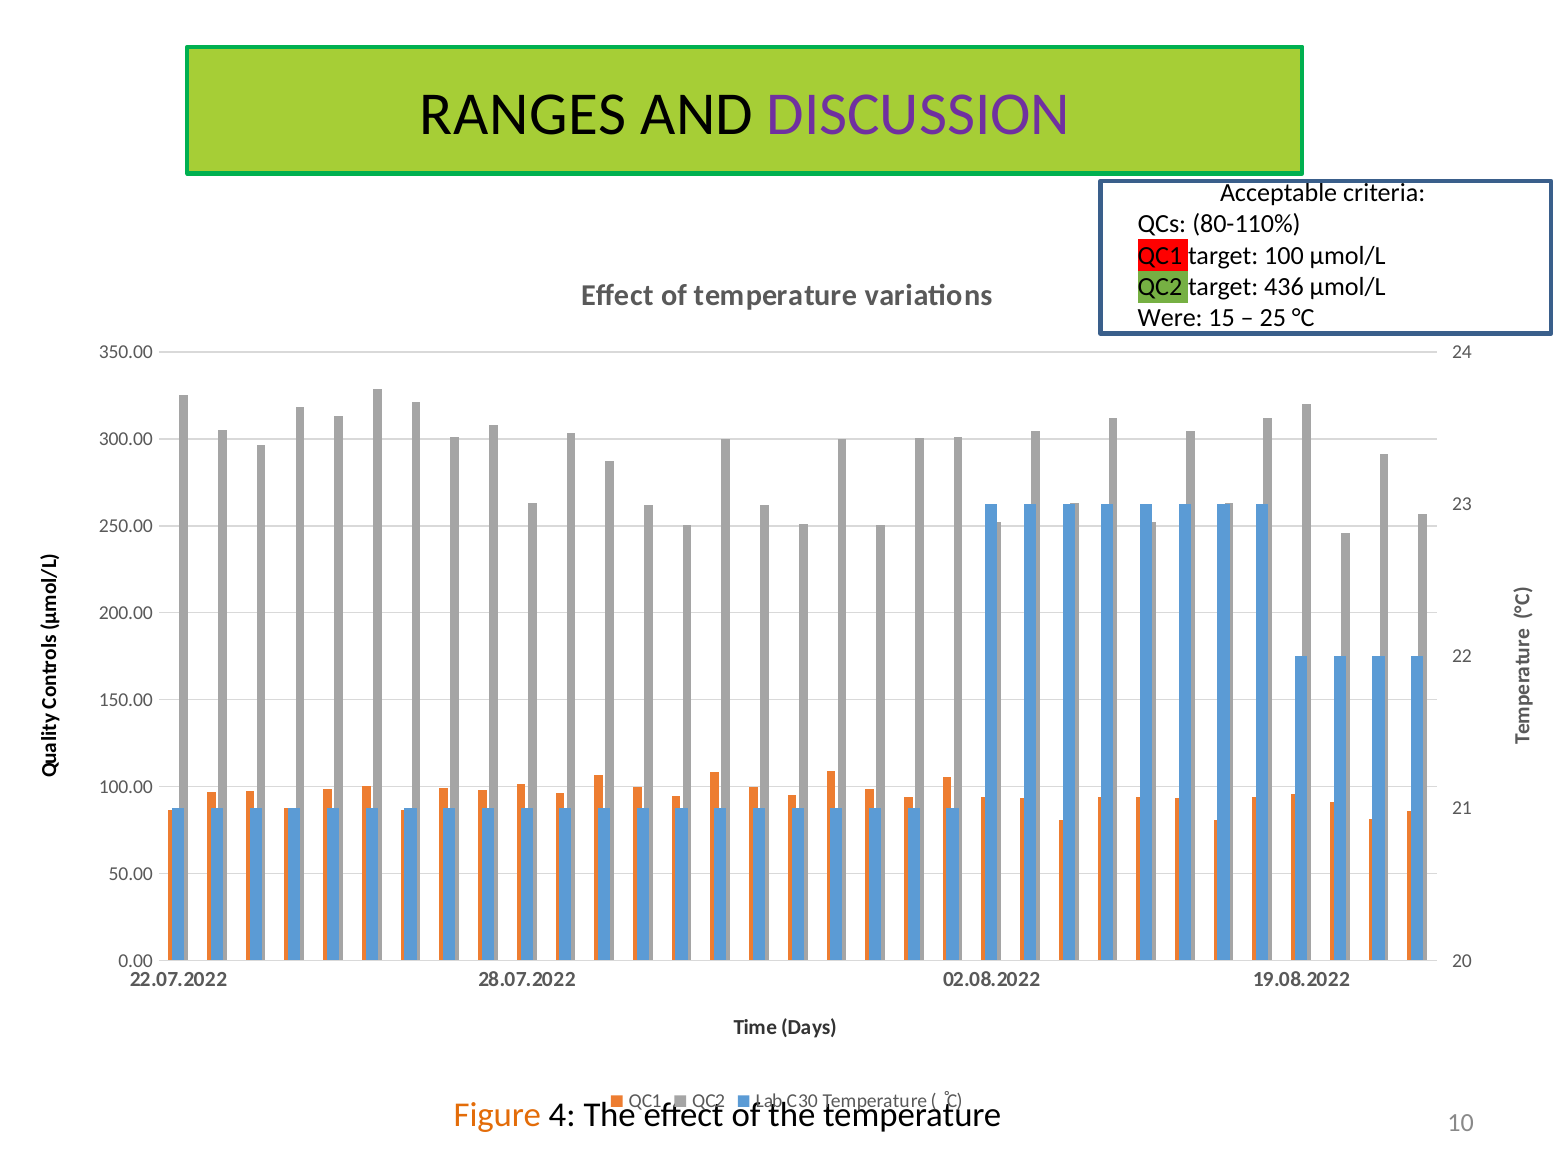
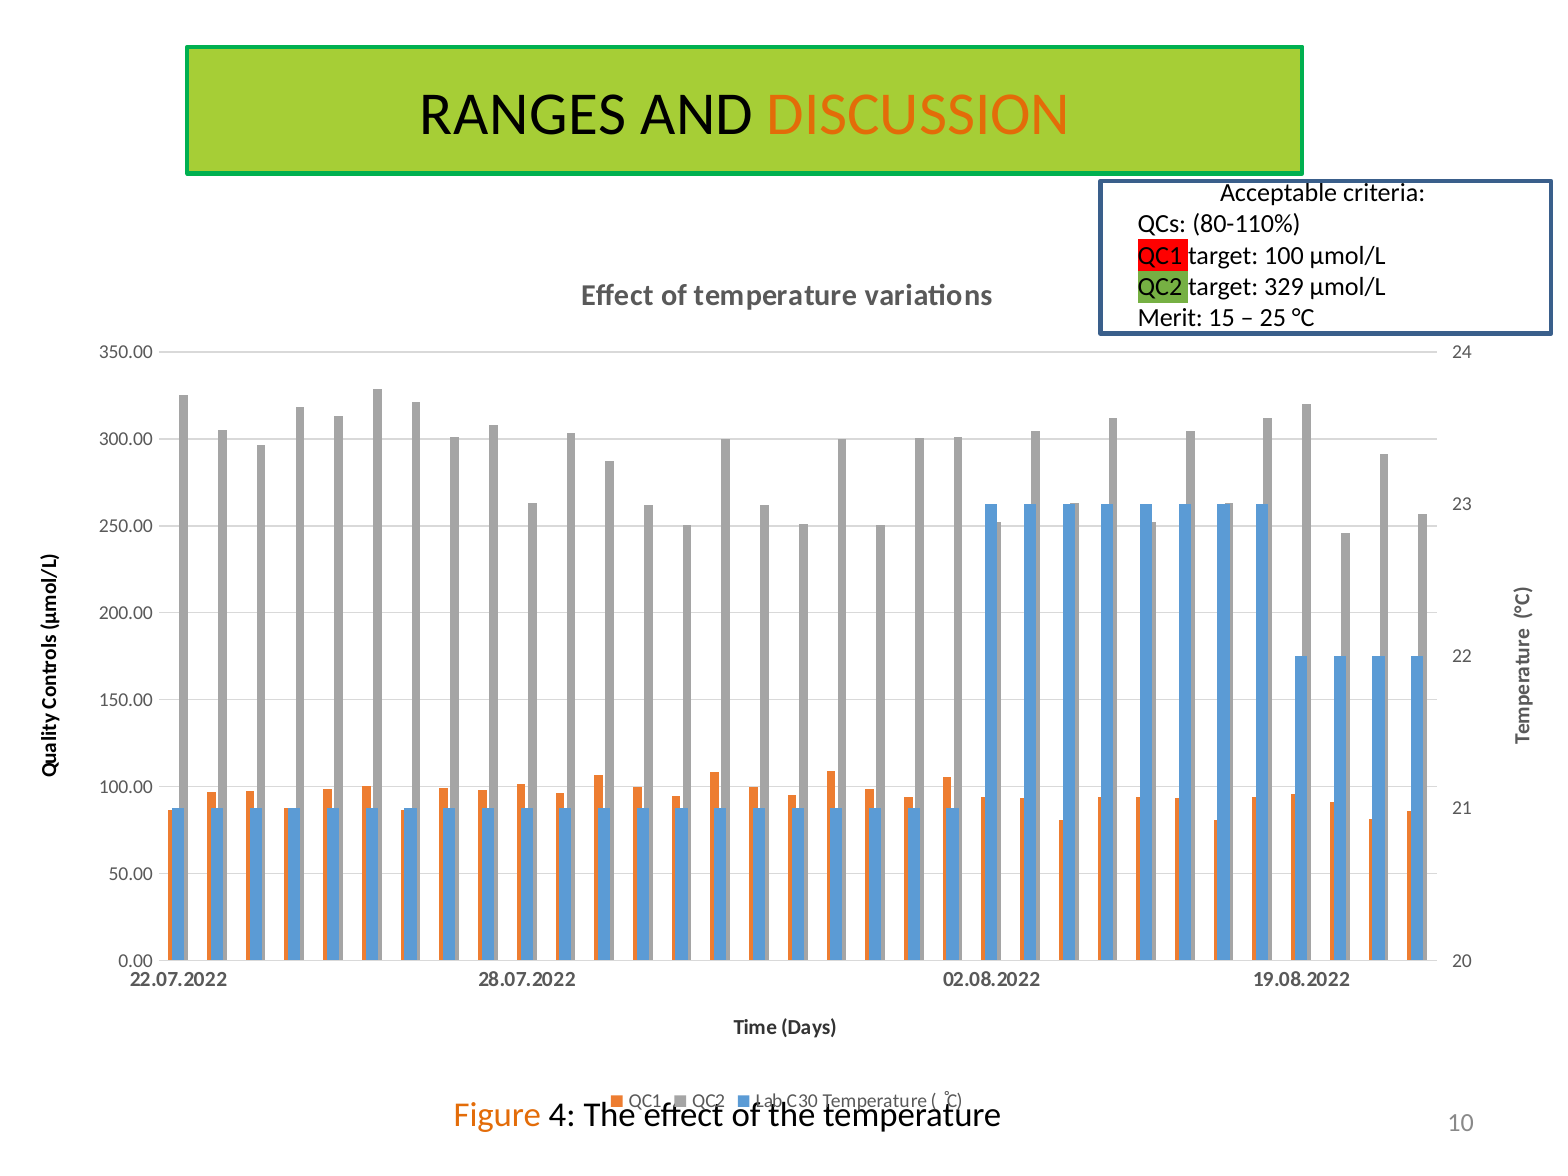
DISCUSSION colour: purple -> orange (918, 114)
436: 436 -> 329 (1284, 287)
Were: Were -> Merit (1170, 318)
